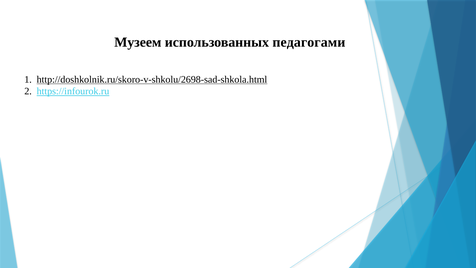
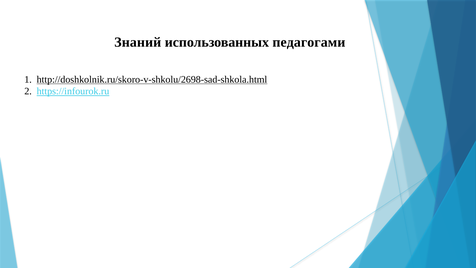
Музеем: Музеем -> Знаний (138, 42)
